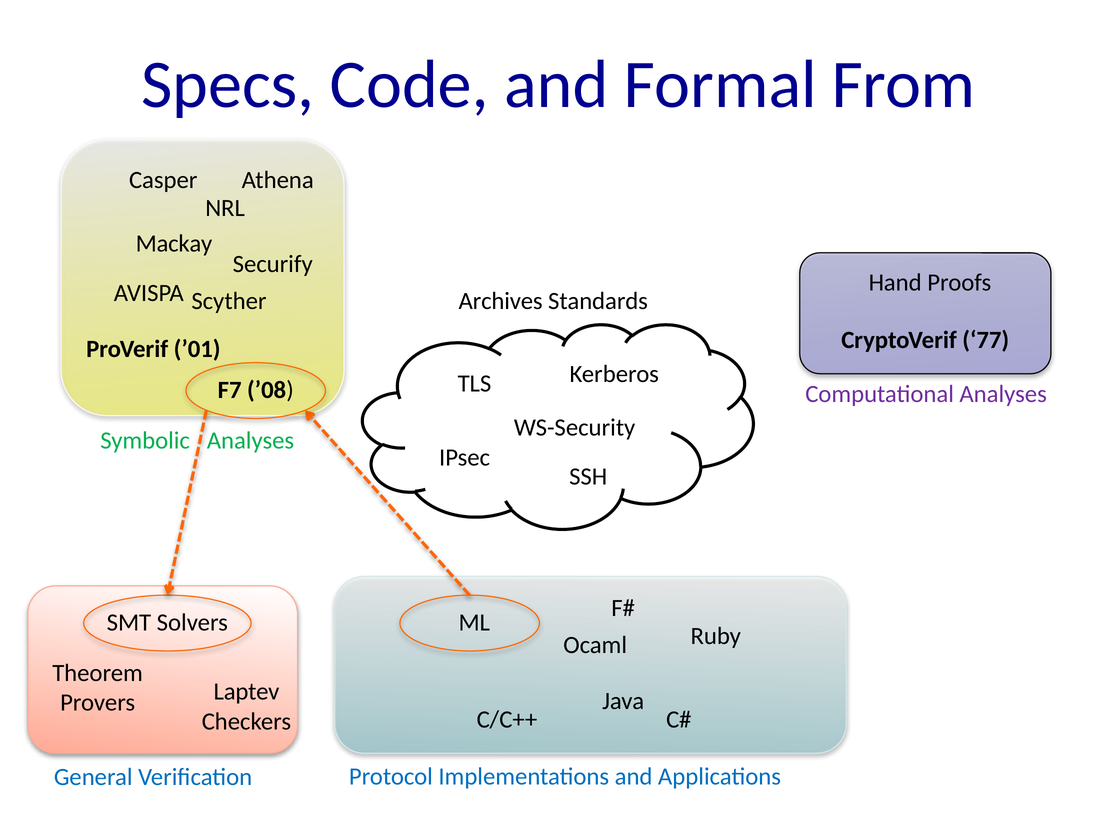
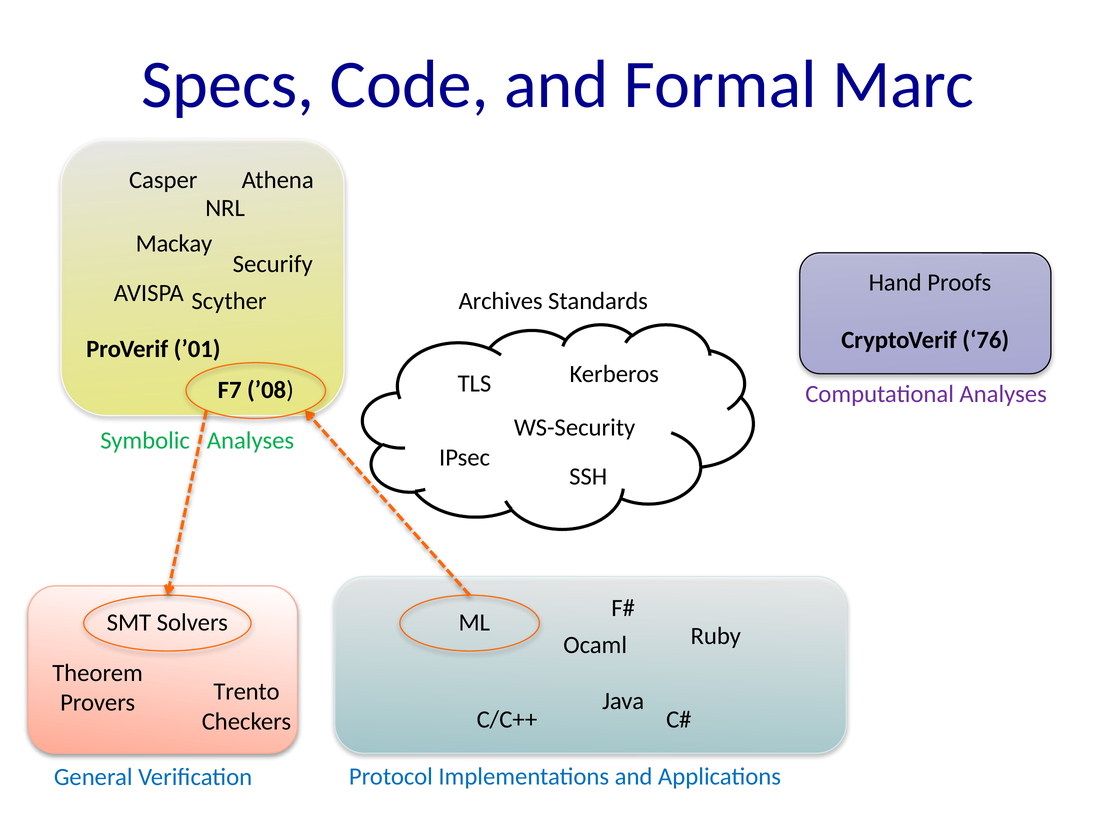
From: From -> Marc (903, 85)
77: 77 -> 76 (986, 340)
Laptev: Laptev -> Trento (247, 692)
